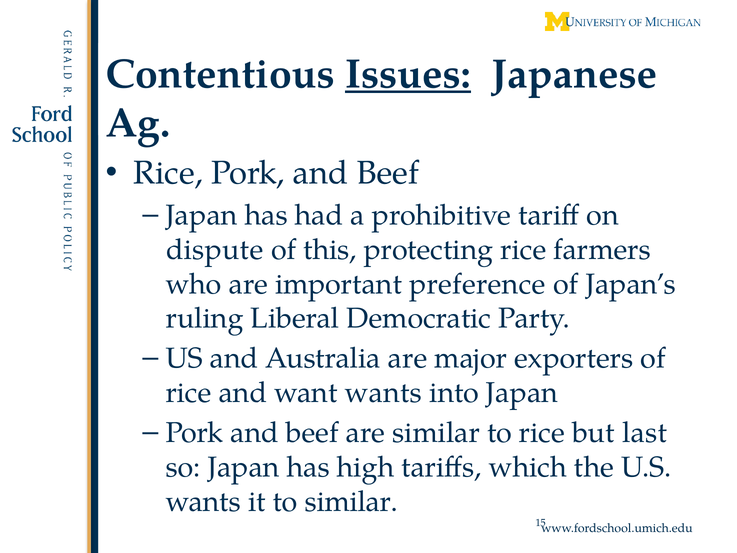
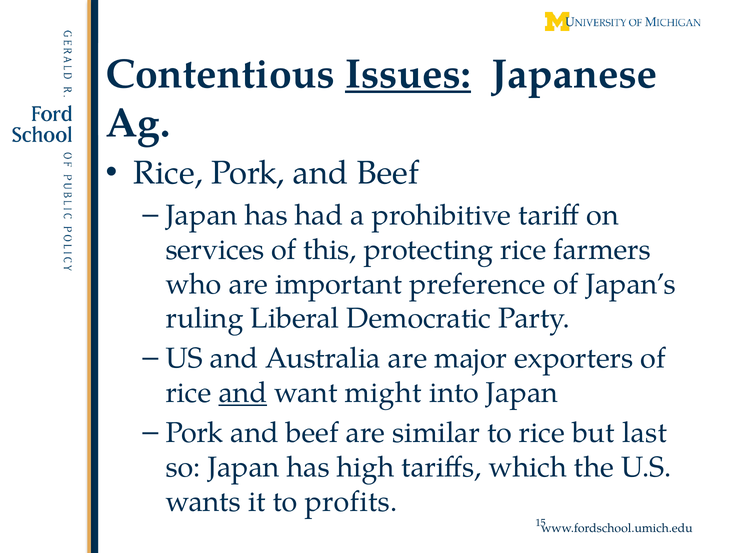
dispute: dispute -> services (215, 250)
and underline: none -> present (243, 393)
want wants: wants -> might (383, 393)
to similar: similar -> profits (351, 501)
